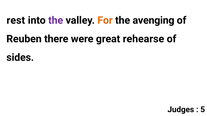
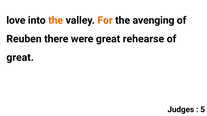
rest: rest -> love (16, 20)
the colour: purple -> orange (56, 20)
sides: sides -> great (20, 58)
